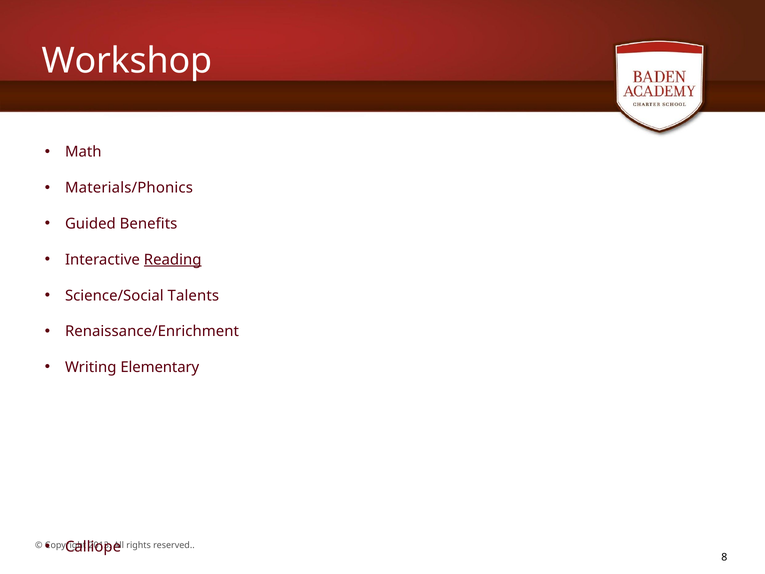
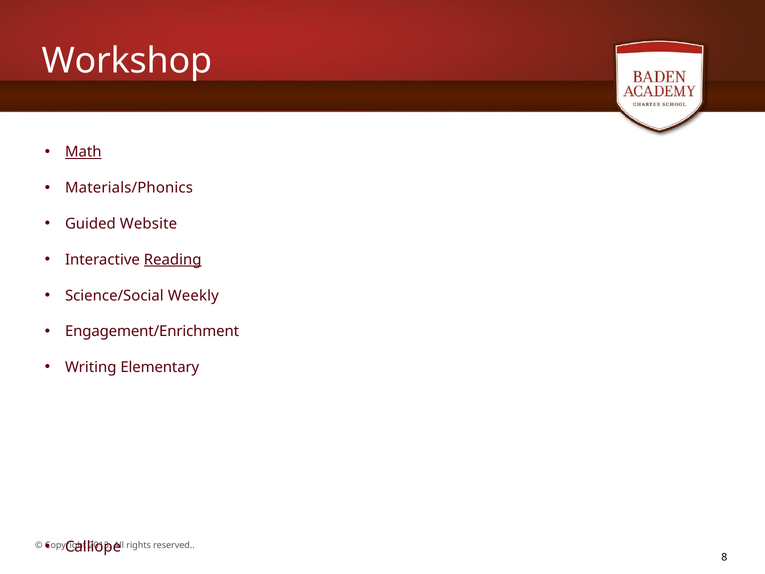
Math underline: none -> present (83, 152)
Benefits: Benefits -> Website (148, 224)
Talents: Talents -> Weekly (193, 295)
Renaissance/Enrichment: Renaissance/Enrichment -> Engagement/Enrichment (152, 331)
